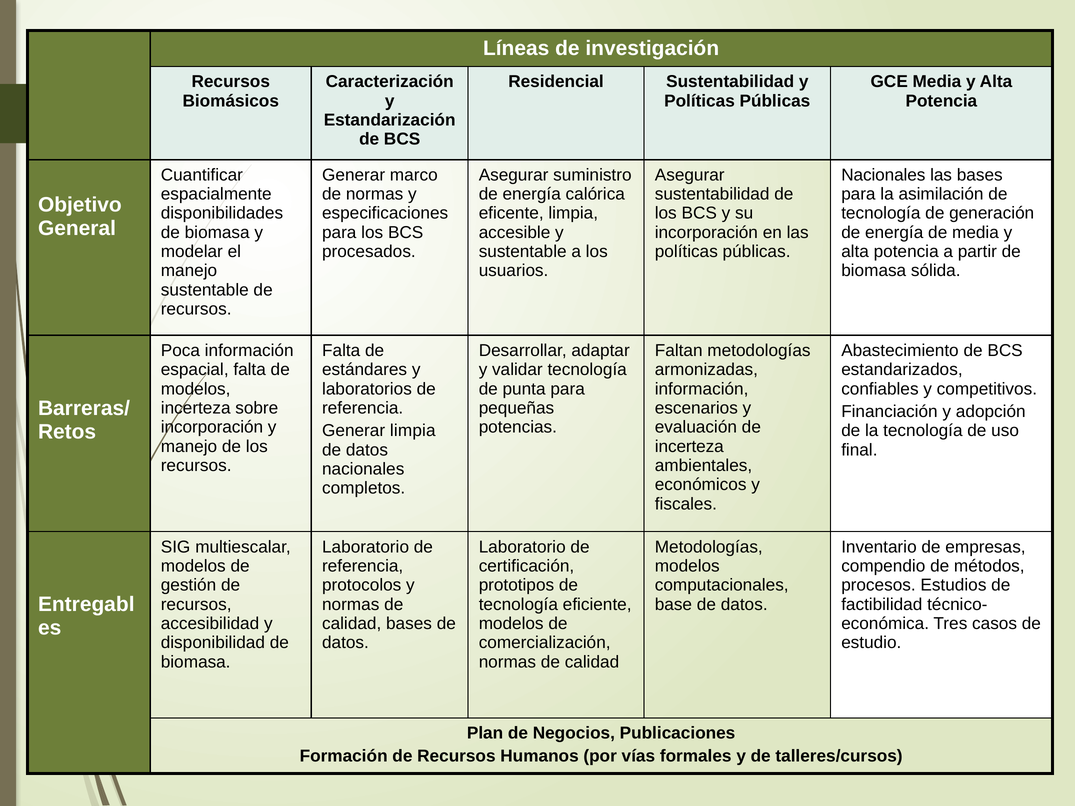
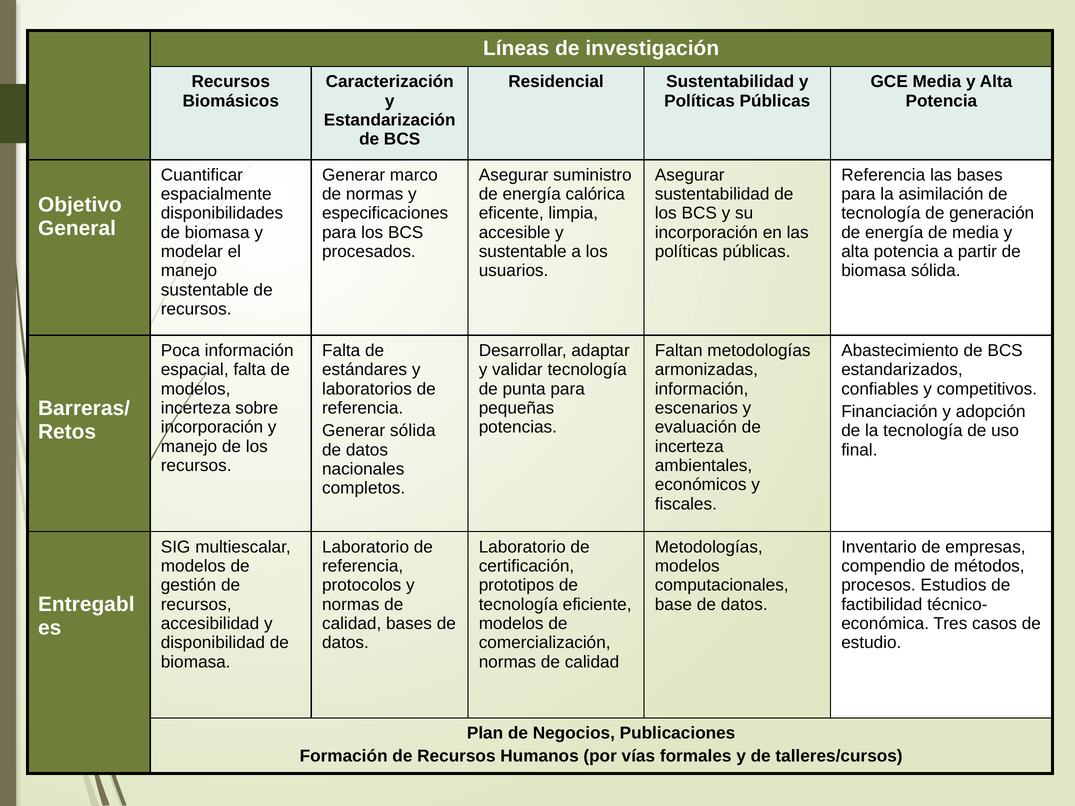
Nacionales: Nacionales -> Referencia (883, 175)
Generar limpia: limpia -> sólida (413, 431)
